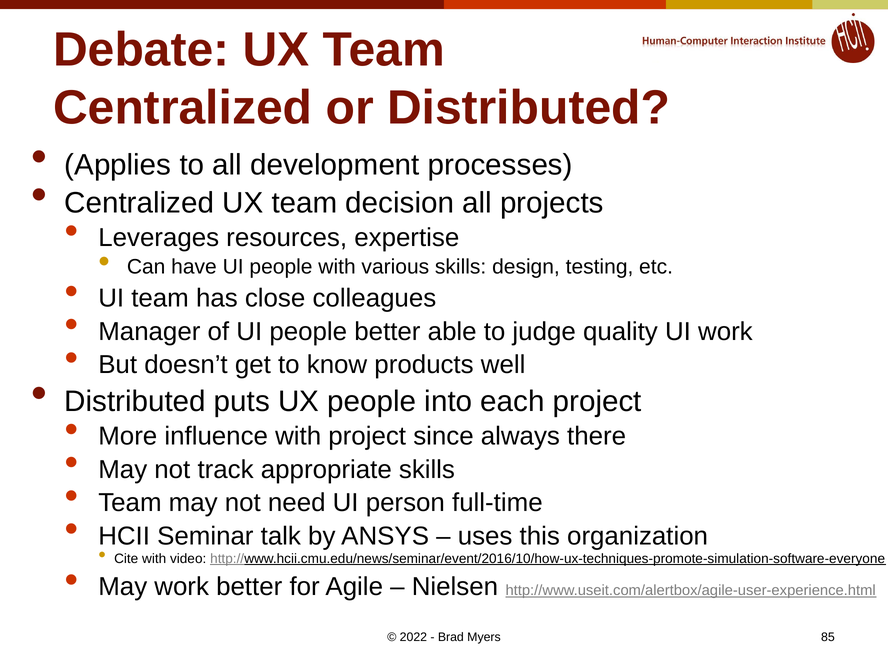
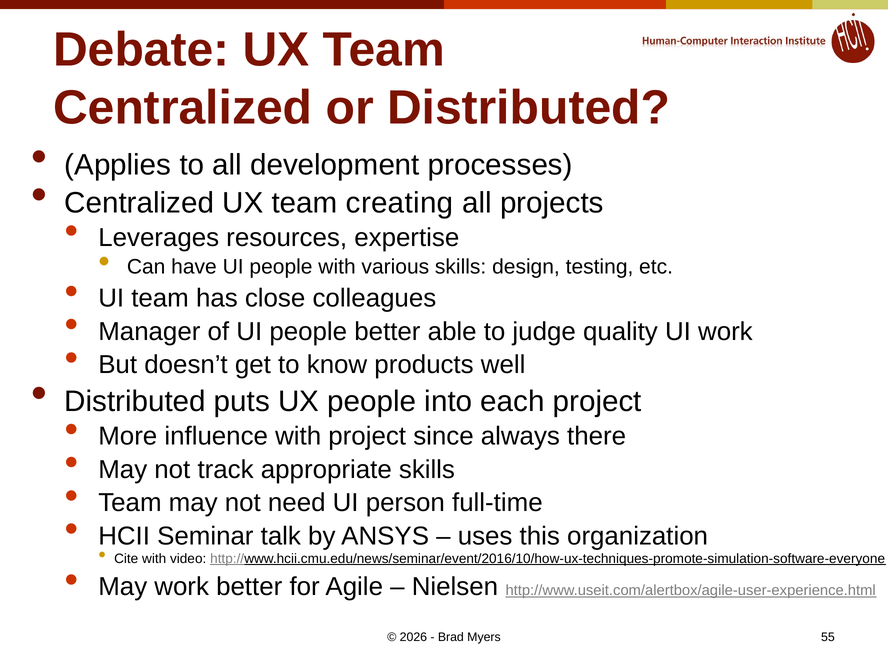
decision: decision -> creating (400, 203)
2022: 2022 -> 2026 (413, 637)
85: 85 -> 55 (828, 637)
